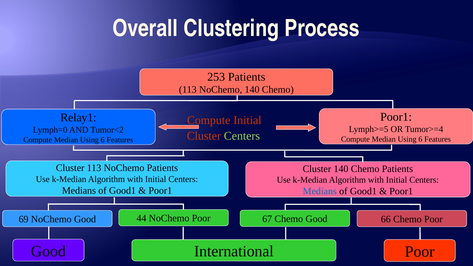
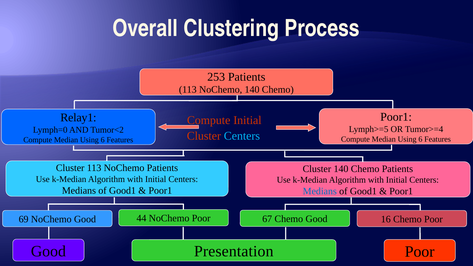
Centers colour: light green -> light blue (242, 136)
66: 66 -> 16 (386, 219)
International: International -> Presentation (234, 251)
